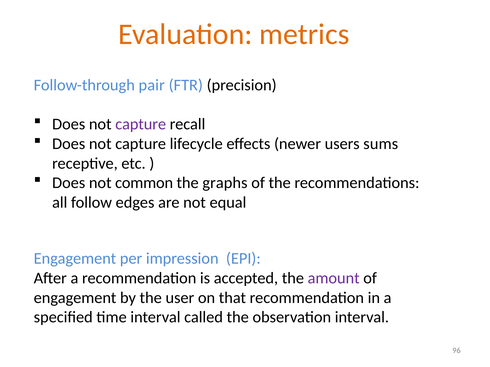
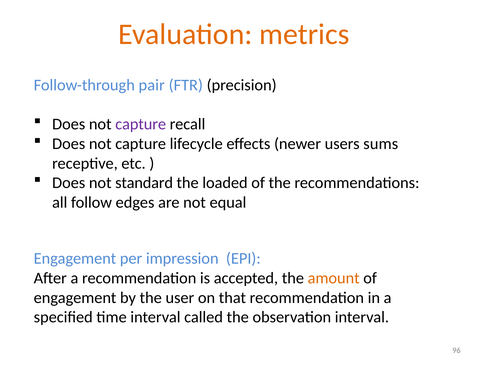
common: common -> standard (144, 183)
graphs: graphs -> loaded (225, 183)
amount colour: purple -> orange (334, 278)
